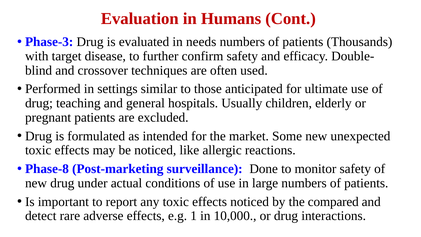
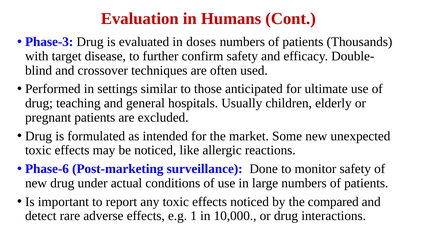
needs: needs -> doses (201, 42)
Phase-8: Phase-8 -> Phase-6 (47, 169)
